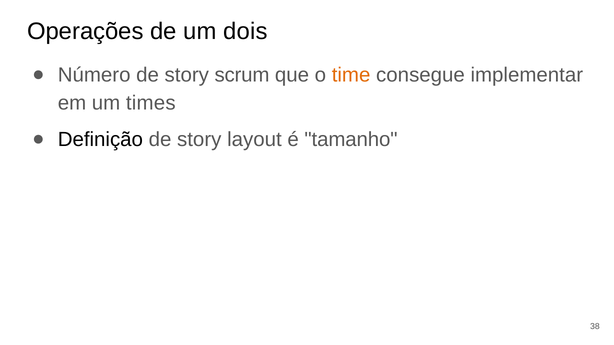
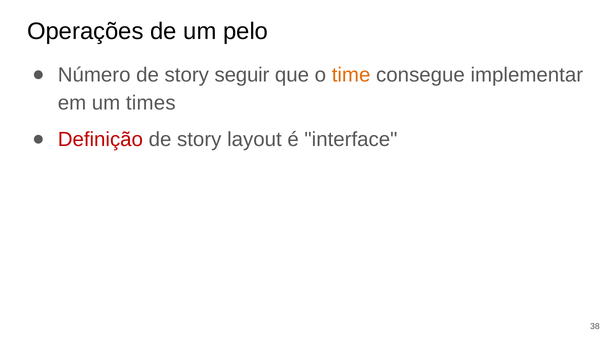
dois: dois -> pelo (246, 32)
scrum: scrum -> seguir (242, 75)
Definição colour: black -> red (100, 140)
tamanho: tamanho -> interface (351, 140)
